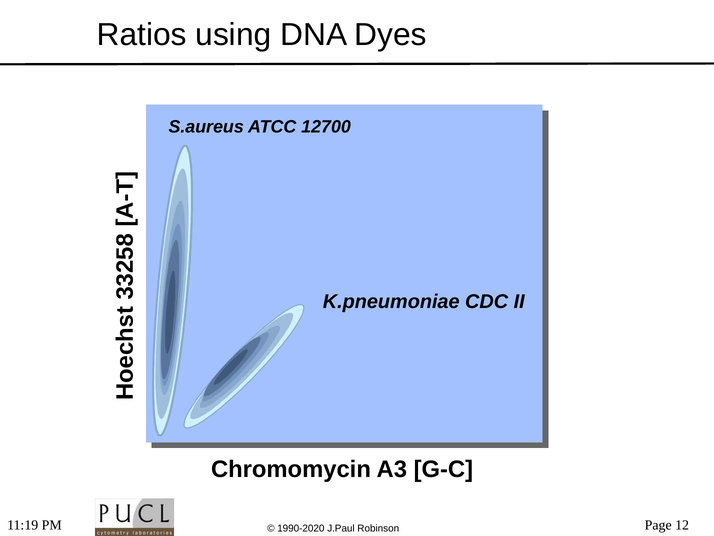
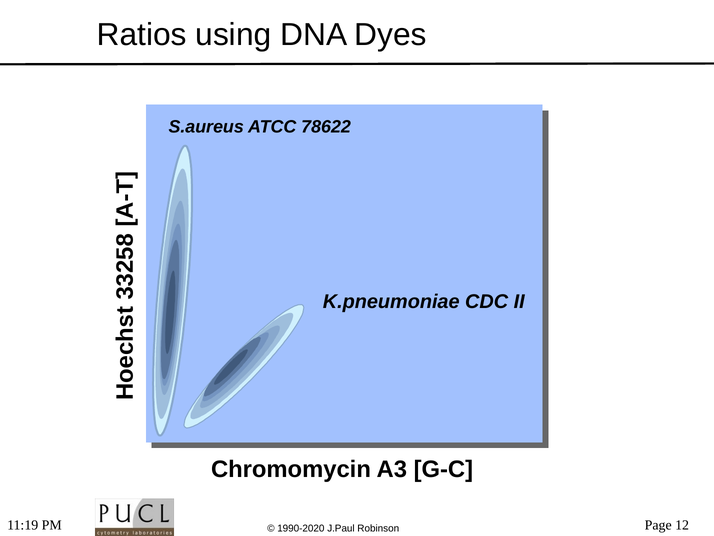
12700: 12700 -> 78622 (326, 127)
